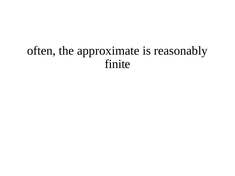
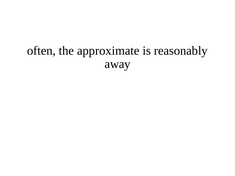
finite: finite -> away (118, 64)
